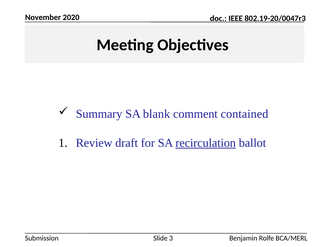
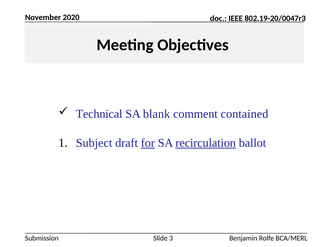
Summary: Summary -> Technical (99, 114)
Review: Review -> Subject (94, 143)
for underline: none -> present (148, 143)
